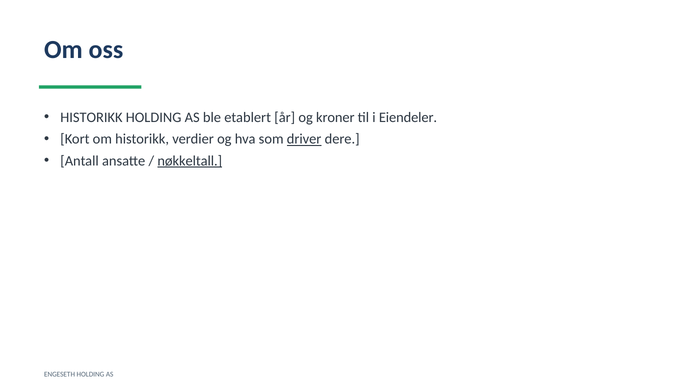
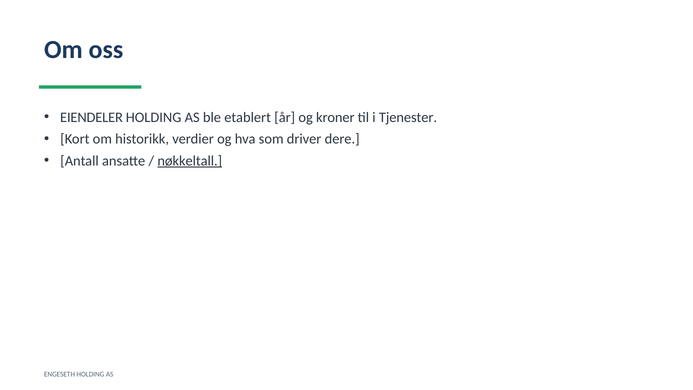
HISTORIKK: HISTORIKK -> EIENDELER (91, 117)
Eiendeler: Eiendeler -> Tjenester (408, 117)
driver underline: present -> none (304, 139)
